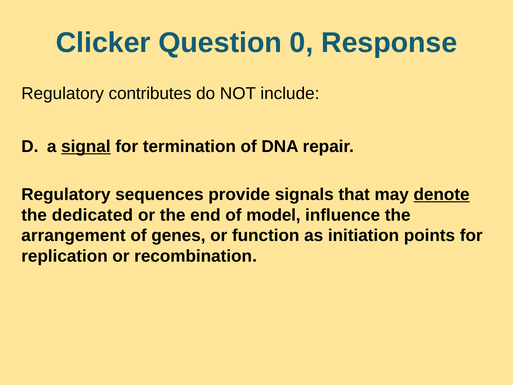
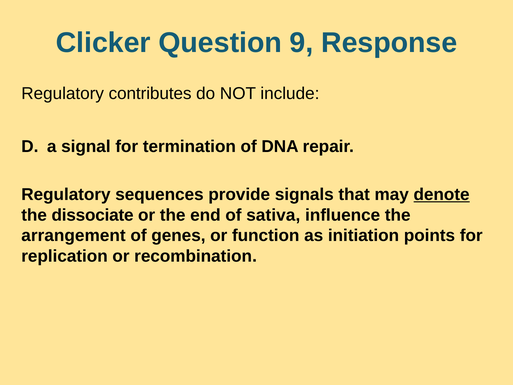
0: 0 -> 9 (302, 43)
signal underline: present -> none (86, 147)
dedicated: dedicated -> dissociate (93, 215)
model: model -> sativa (273, 215)
